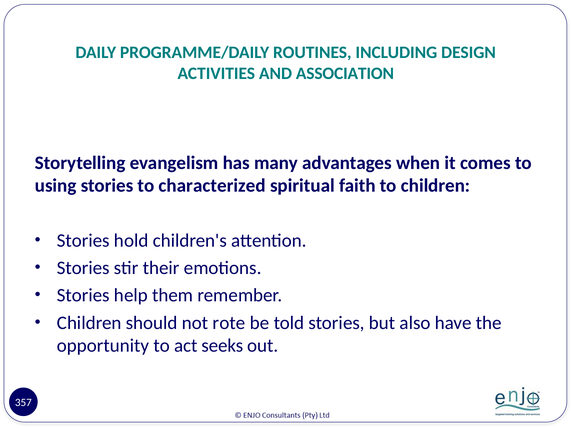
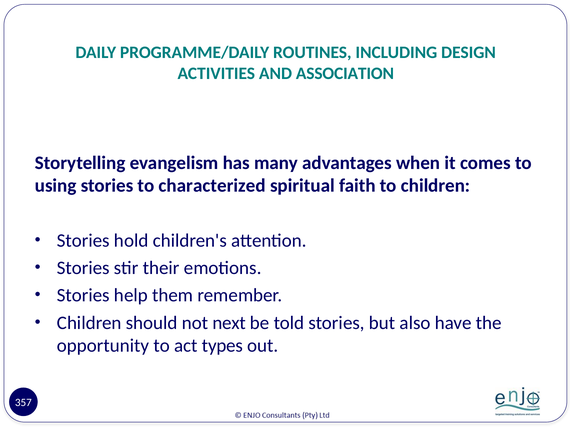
rote: rote -> next (229, 323)
seeks: seeks -> types (222, 346)
